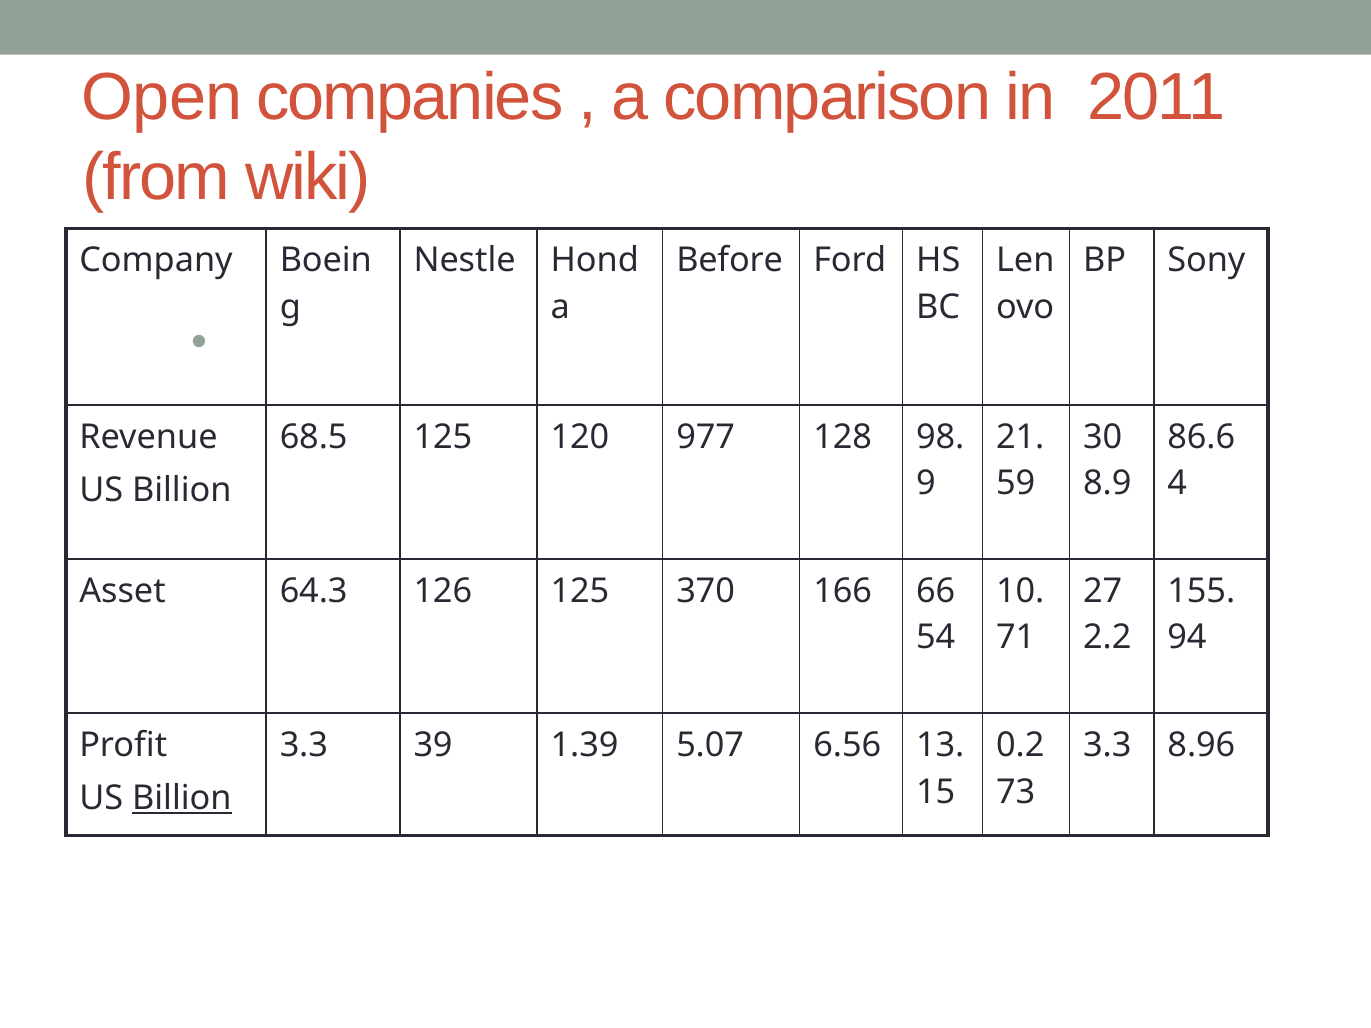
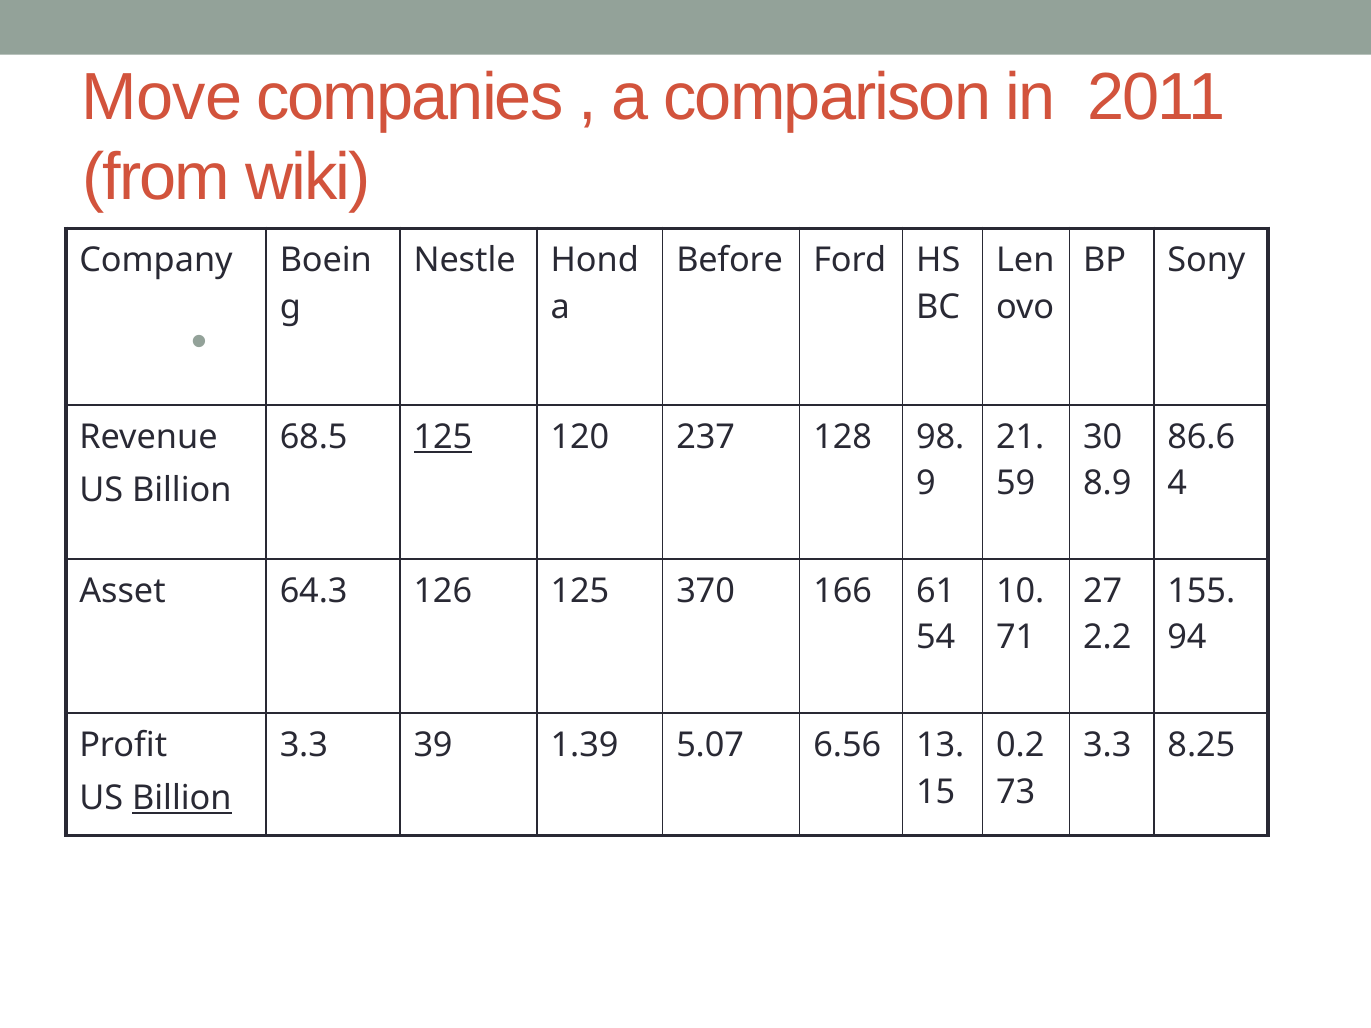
Open: Open -> Move (162, 97)
125 underline: none -> present (443, 437)
977: 977 -> 237 (706, 437)
66: 66 -> 61 (936, 591)
8.96: 8.96 -> 8.25 (1201, 745)
